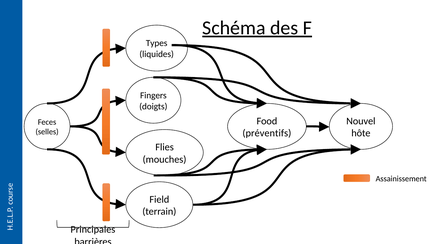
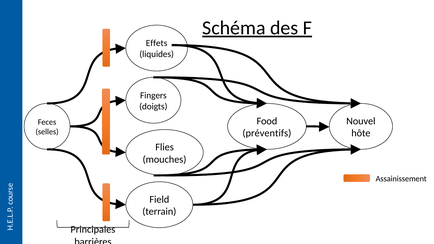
Types: Types -> Effets (157, 43)
